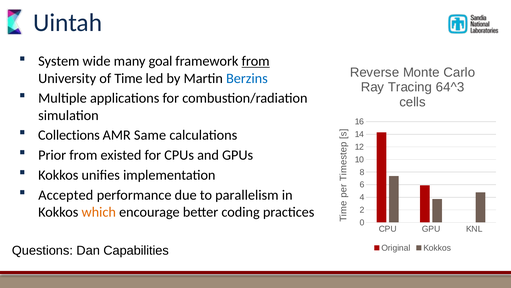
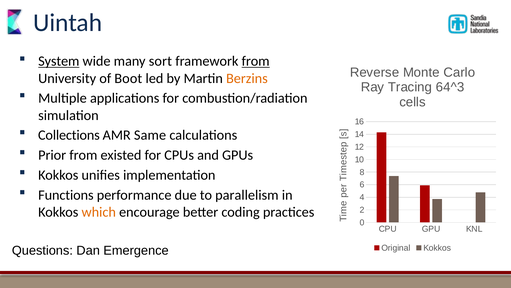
System underline: none -> present (59, 61)
goal: goal -> sort (160, 61)
Time: Time -> Boot (128, 78)
Berzins colour: blue -> orange (247, 78)
Accepted: Accepted -> Functions (66, 195)
Capabilities: Capabilities -> Emergence (136, 250)
